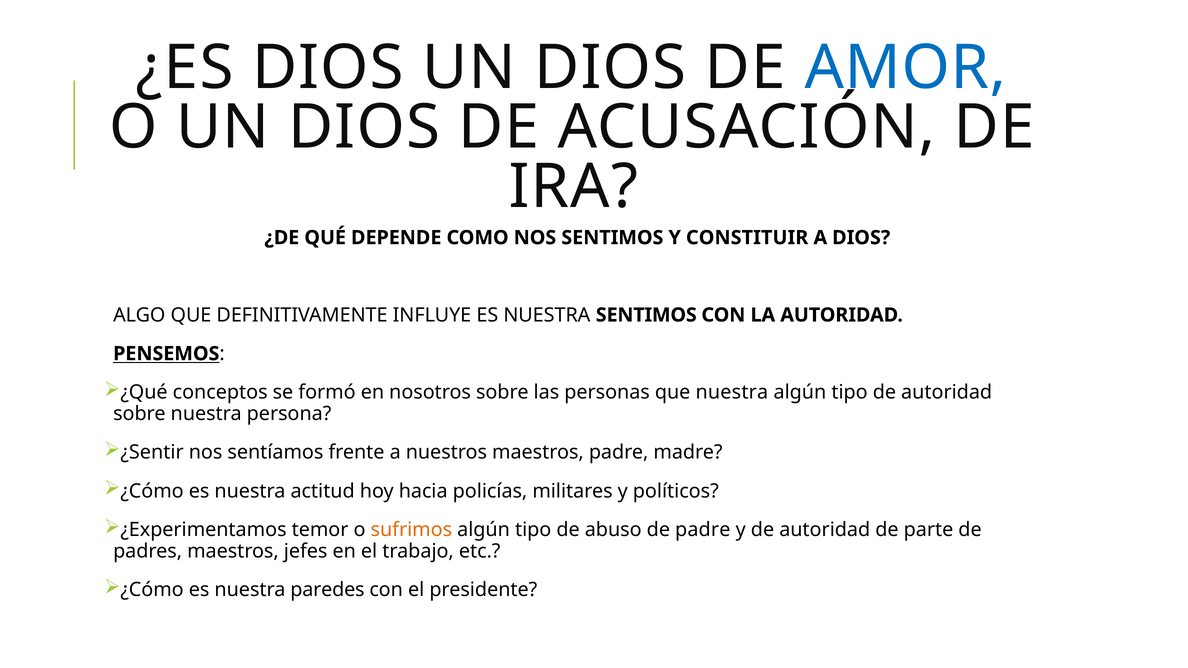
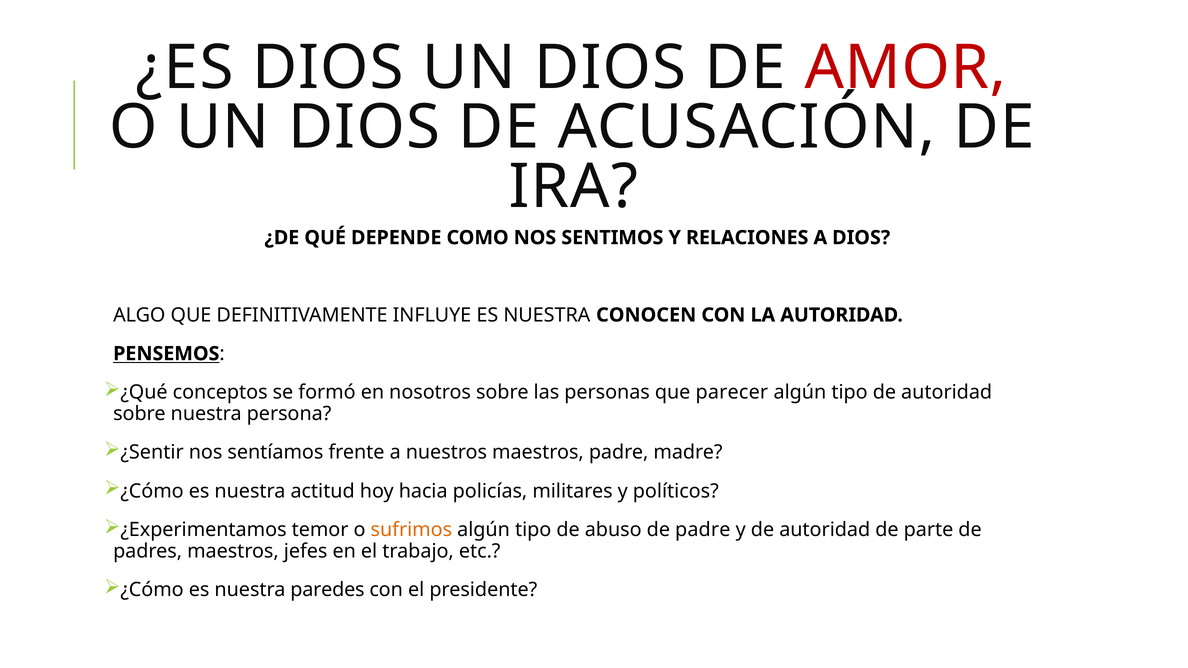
AMOR colour: blue -> red (906, 68)
CONSTITUIR: CONSTITUIR -> RELACIONES (747, 238)
NUESTRA SENTIMOS: SENTIMOS -> CONOCEN (646, 315)
que nuestra: nuestra -> parecer (732, 393)
